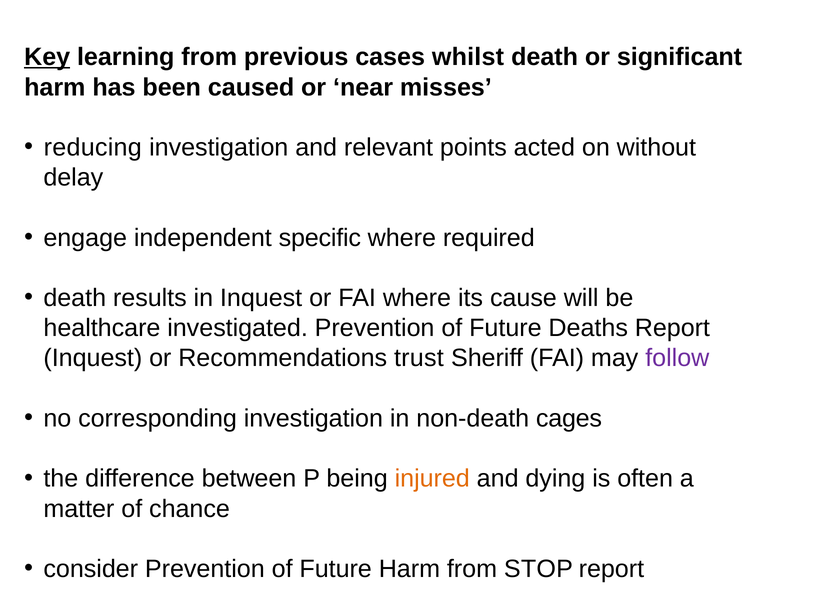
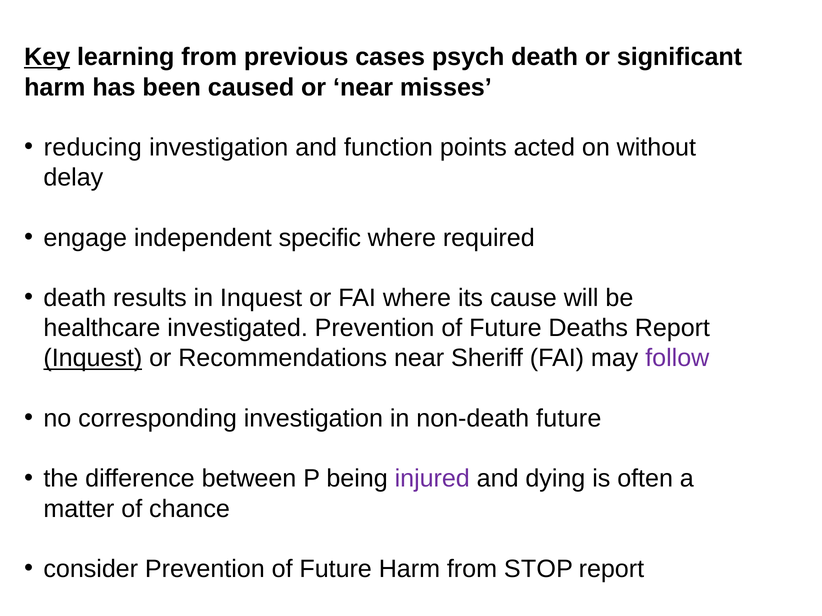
whilst: whilst -> psych (468, 57)
relevant: relevant -> function (388, 148)
Inquest underline: none -> present (93, 359)
Recommendations trust: trust -> near (419, 359)
non-death cages: cages -> future (569, 419)
injured colour: orange -> purple (432, 479)
